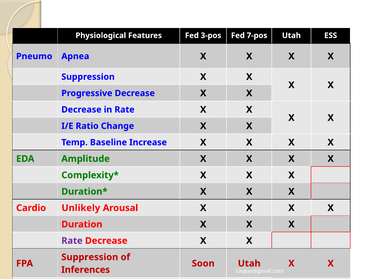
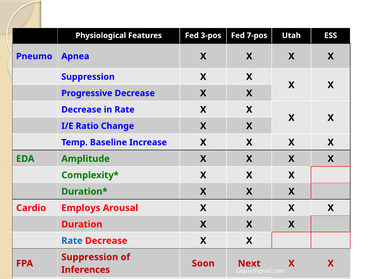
Unlikely: Unlikely -> Employs (81, 208)
Rate colour: purple -> blue (72, 241)
Soon Utah: Utah -> Next (249, 263)
